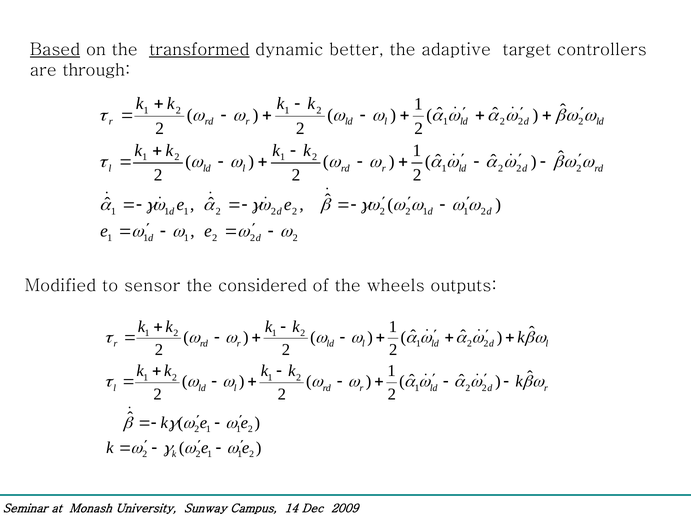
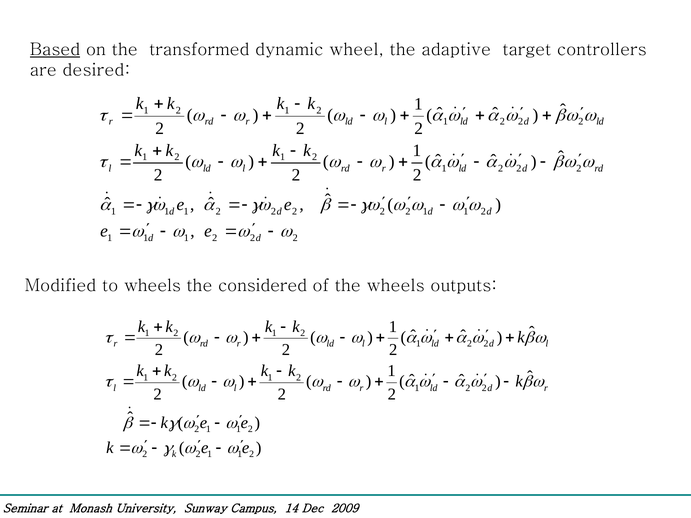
transformed underline: present -> none (199, 49)
better: better -> wheel (356, 49)
through: through -> desired (96, 70)
to sensor: sensor -> wheels (152, 286)
